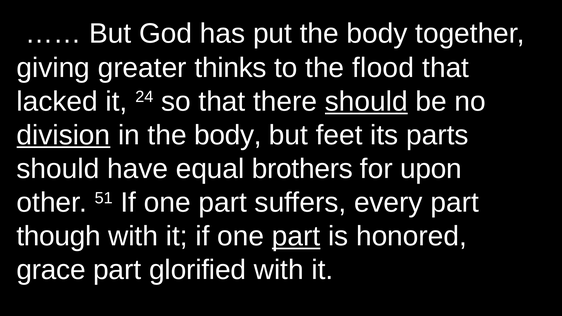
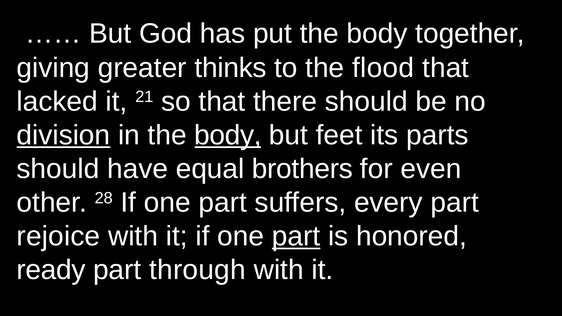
24: 24 -> 21 (144, 97)
should underline: present -> none (366, 101)
body underline: none -> present (228, 135)
upon: upon -> even (431, 169)
51: 51 -> 28 (104, 198)
though: though -> rejoice (58, 236)
grace: grace -> ready (51, 270)
glorified: glorified -> through (197, 270)
